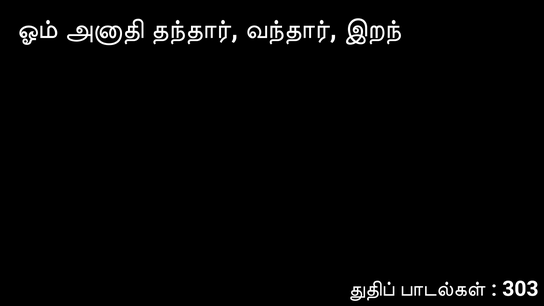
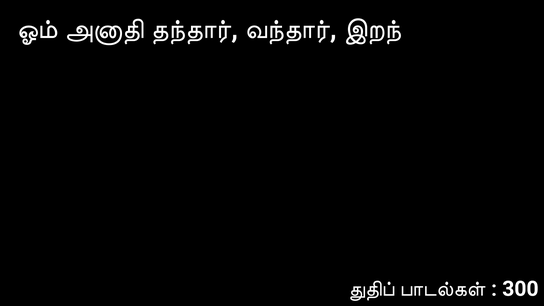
303: 303 -> 300 (520, 289)
